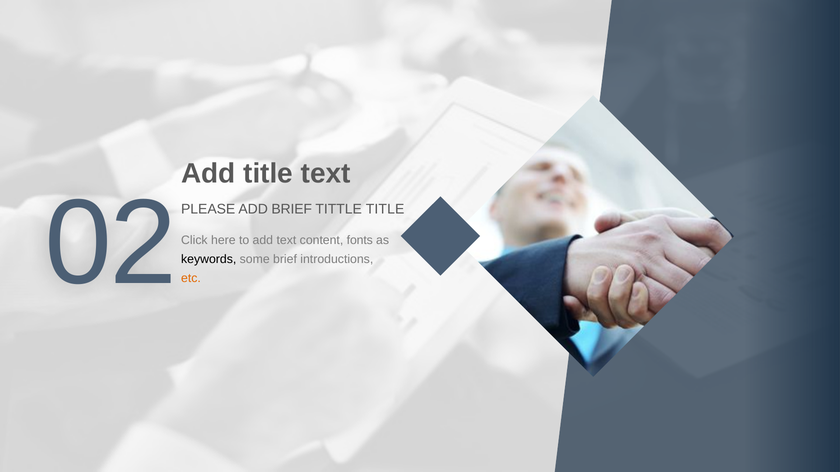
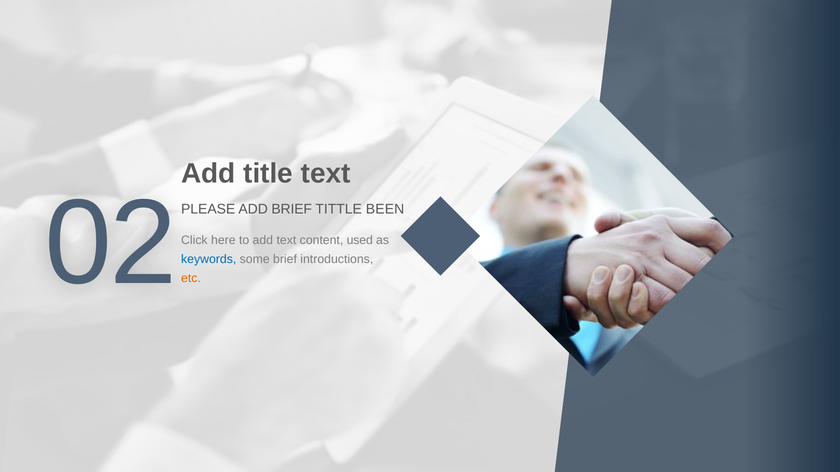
TITTLE TITLE: TITLE -> BEEN (385, 209)
fonts: fonts -> used (360, 241)
keywords colour: black -> blue (209, 260)
